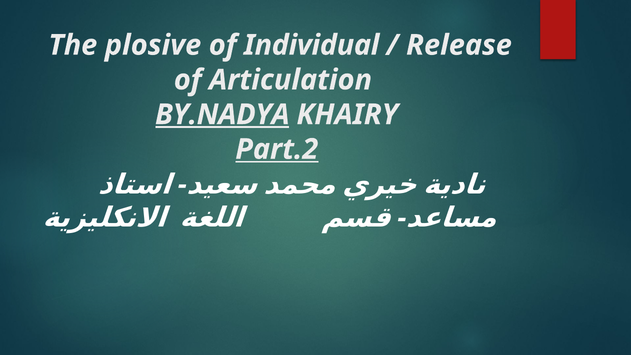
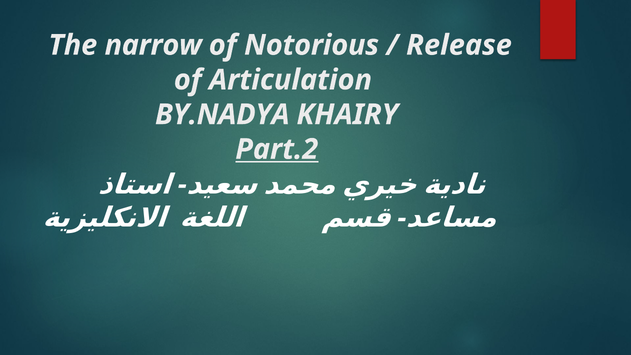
plosive: plosive -> narrow (153, 45)
Individual: Individual -> Notorious (312, 45)
BY.NADYA underline: present -> none (222, 115)
